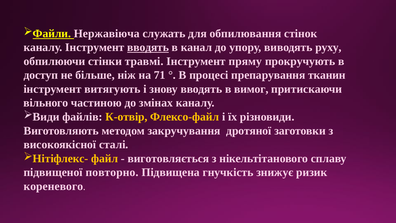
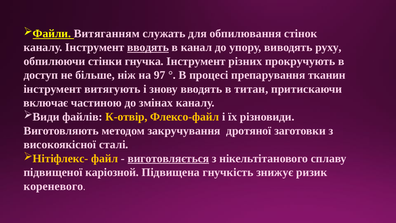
Нержавіюча: Нержавіюча -> Витяганням (107, 33)
травмі: травмі -> гнучка (144, 61)
пряму: пряму -> різних (245, 61)
71: 71 -> 97 (160, 75)
вимог: вимог -> титан (251, 89)
вільного: вільного -> включає (46, 103)
виготовляється underline: none -> present (168, 158)
повторно: повторно -> каріозной (112, 172)
